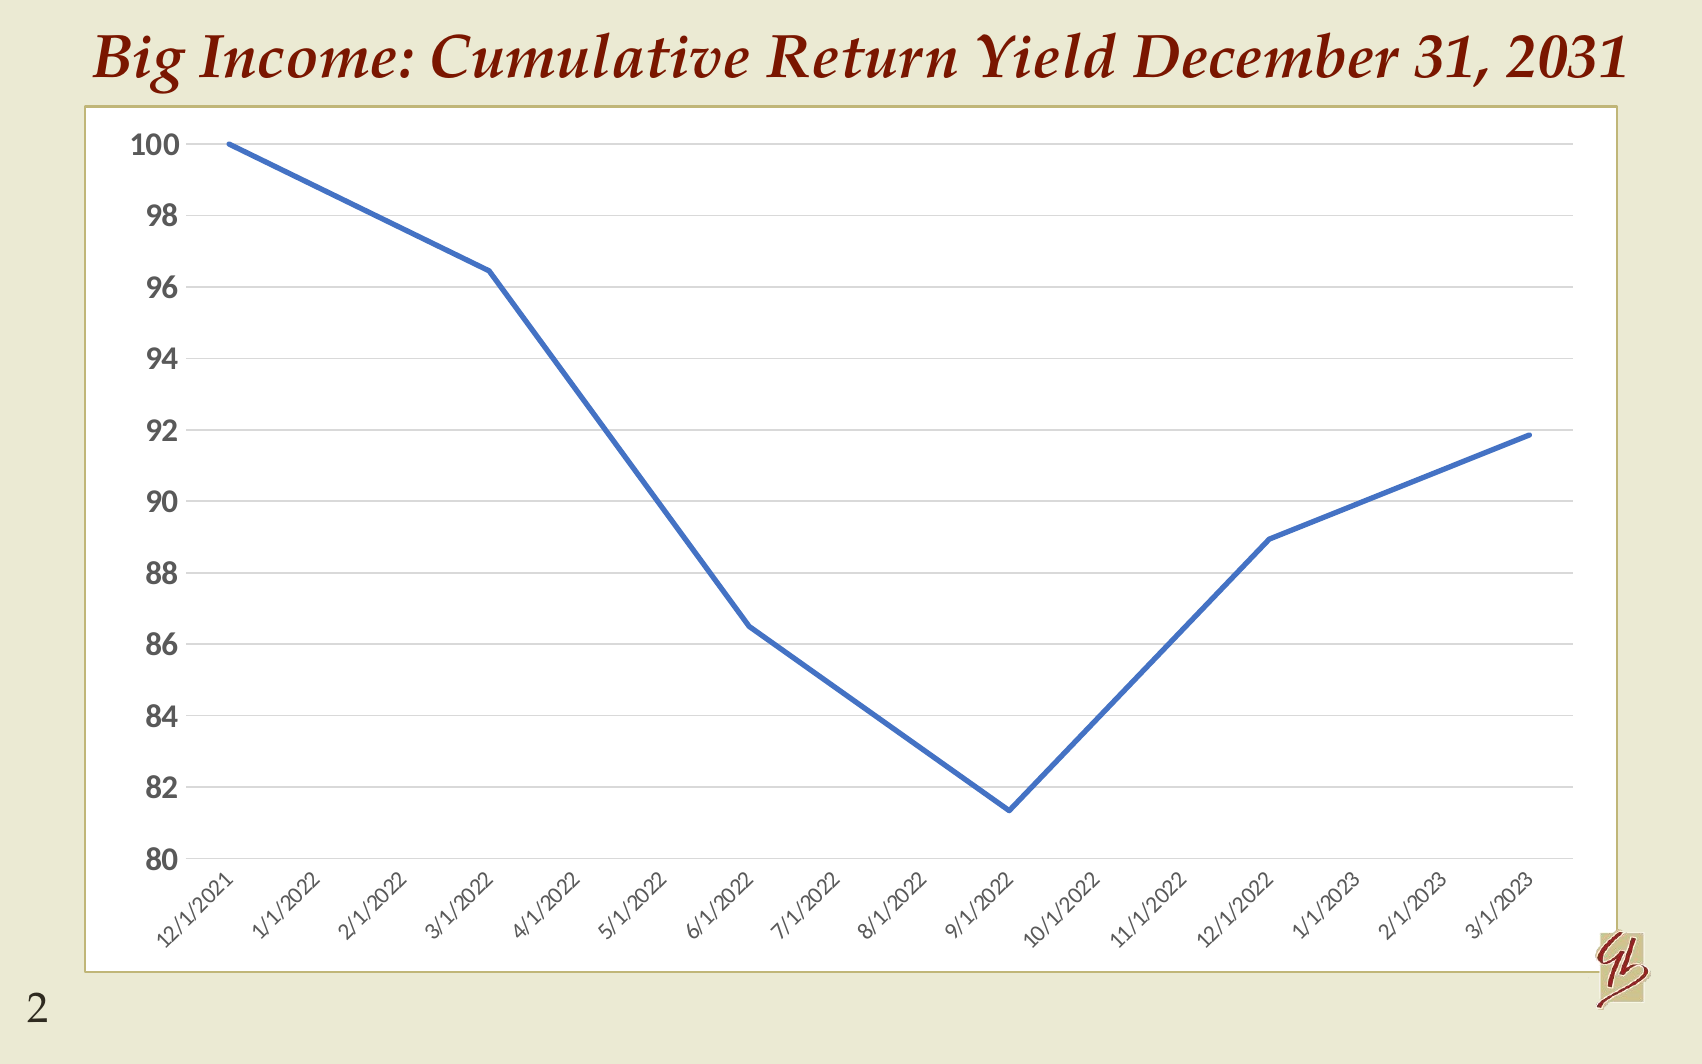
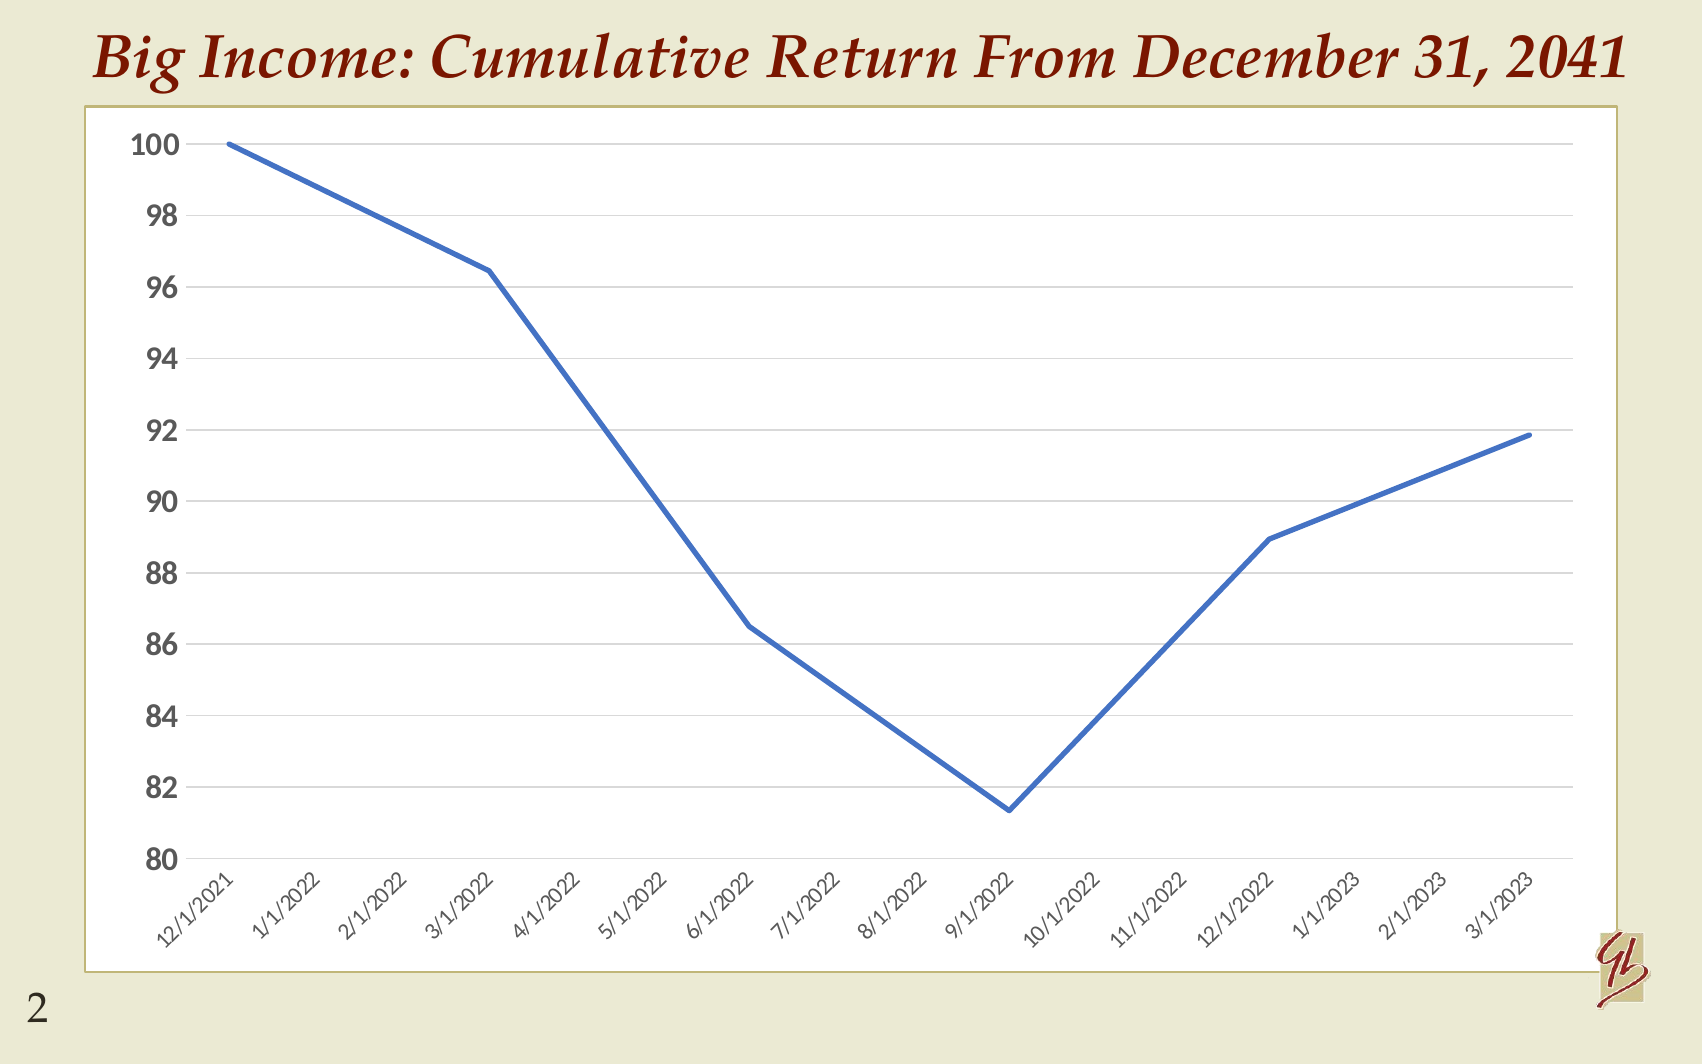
Yield: Yield -> From (1046, 57)
2031: 2031 -> 2041 (1568, 57)
